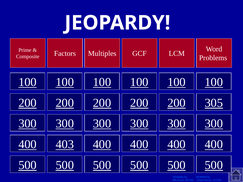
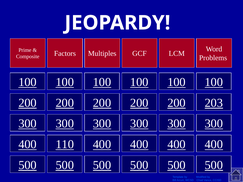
305: 305 -> 203 (214, 103)
403: 403 -> 110 (65, 144)
